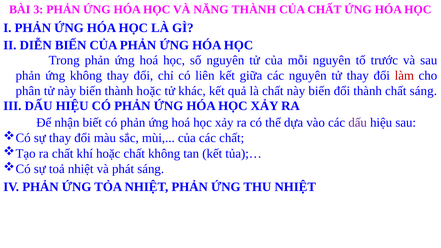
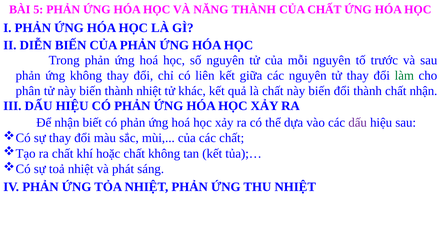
3: 3 -> 5 (38, 10)
làm colour: red -> green (404, 76)
thành hoặc: hoặc -> nhiệt (149, 91)
chất sáng: sáng -> nhận (423, 91)
